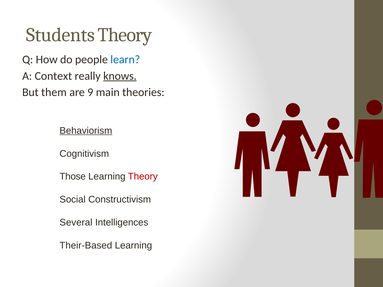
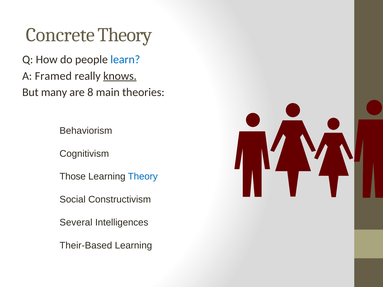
Students: Students -> Concrete (60, 35)
Context: Context -> Framed (53, 76)
them: them -> many (54, 92)
9: 9 -> 8 (90, 92)
Behaviorism underline: present -> none (86, 131)
Theory colour: red -> blue (143, 177)
